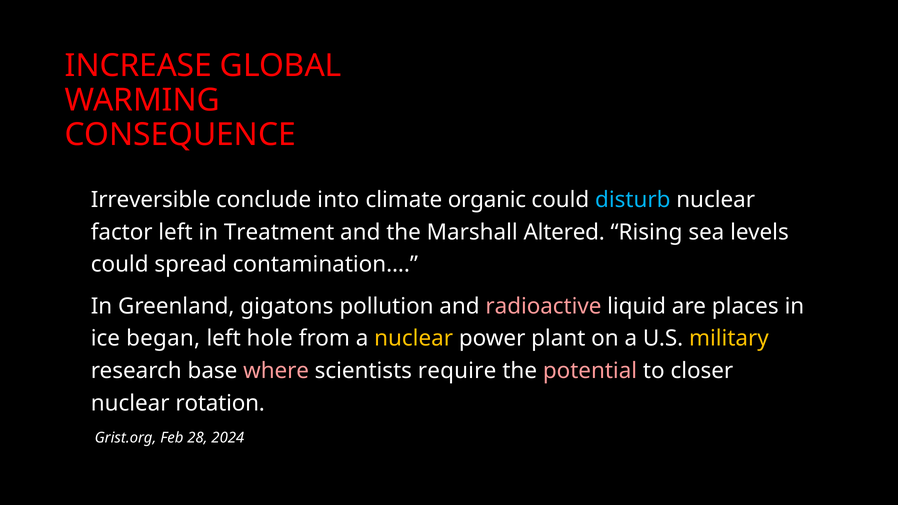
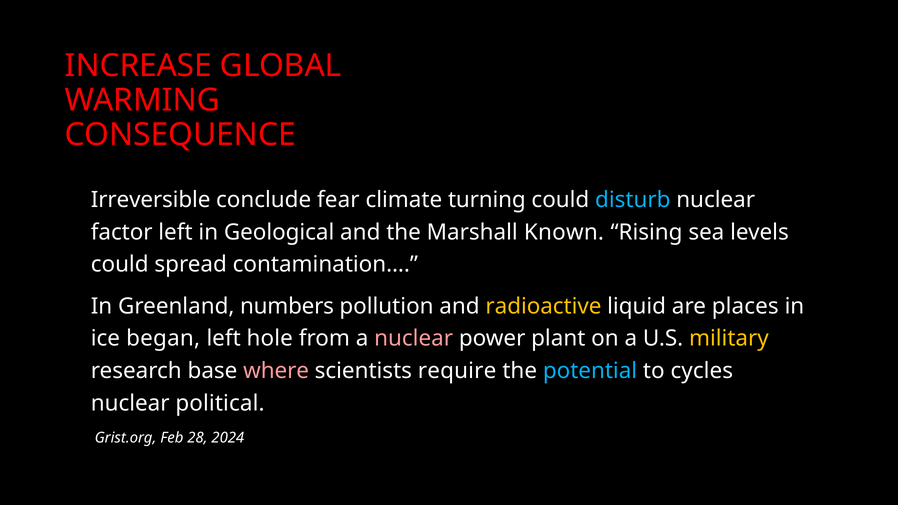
into: into -> fear (338, 200)
organic: organic -> turning (487, 200)
Treatment: Treatment -> Geological (279, 232)
Altered: Altered -> Known (564, 232)
gigatons: gigatons -> numbers (287, 306)
radioactive colour: pink -> yellow (543, 306)
nuclear colour: yellow -> pink (414, 339)
potential colour: pink -> light blue (590, 371)
closer: closer -> cycles (702, 371)
rotation: rotation -> political (220, 403)
